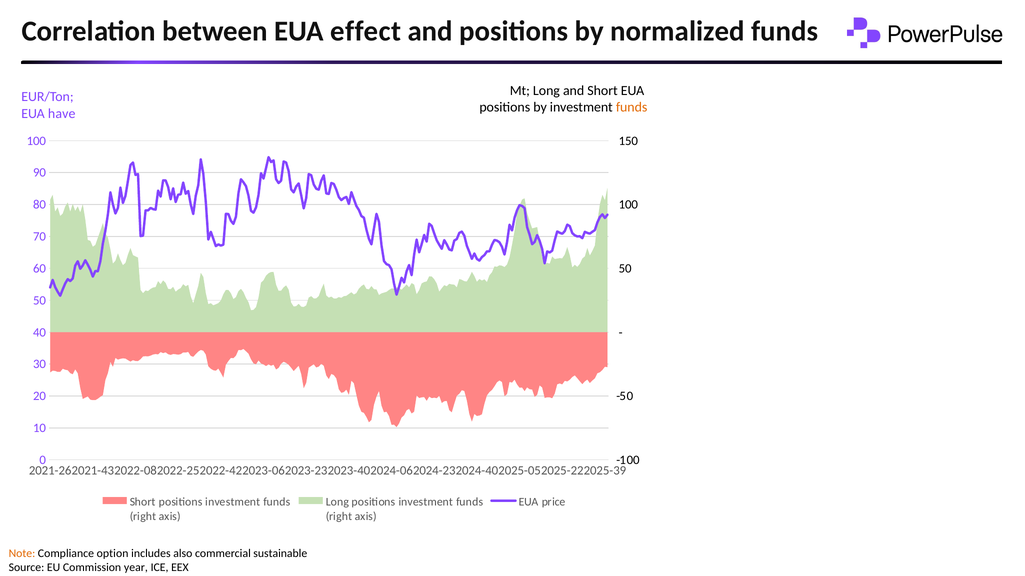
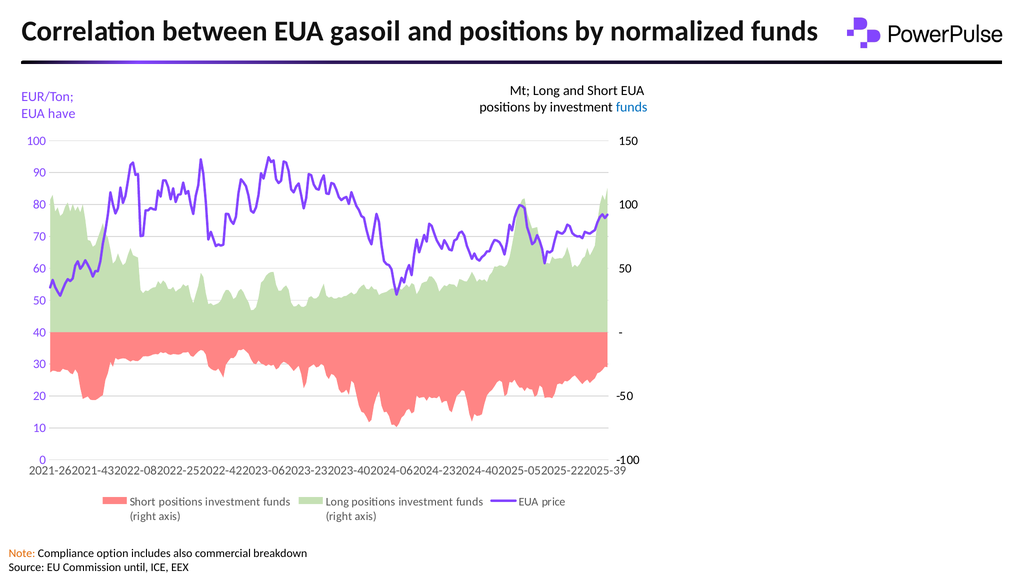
effect: effect -> gasoil (366, 31)
funds colour: orange -> blue (632, 107)
sustainable: sustainable -> breakdown (280, 554)
year: year -> until (136, 568)
